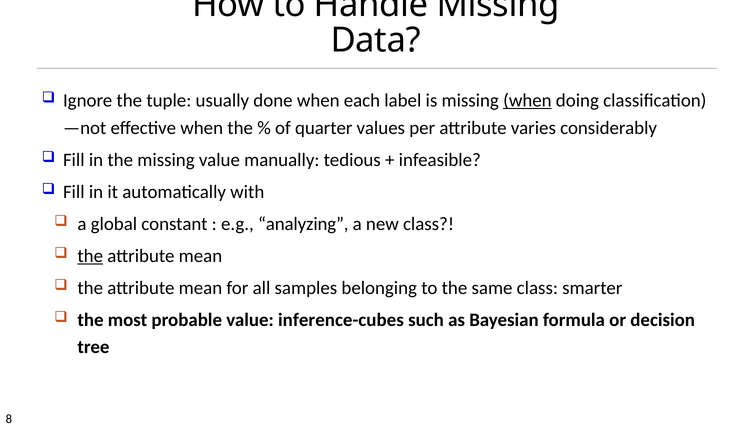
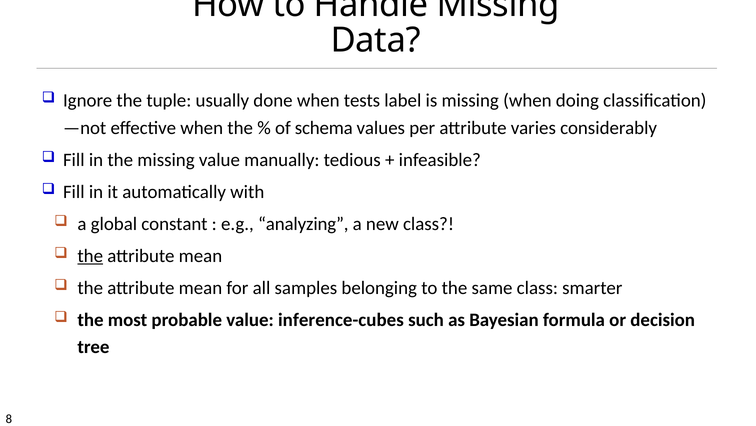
each: each -> tests (362, 100)
when underline: present -> none (527, 100)
quarter: quarter -> schema (324, 128)
